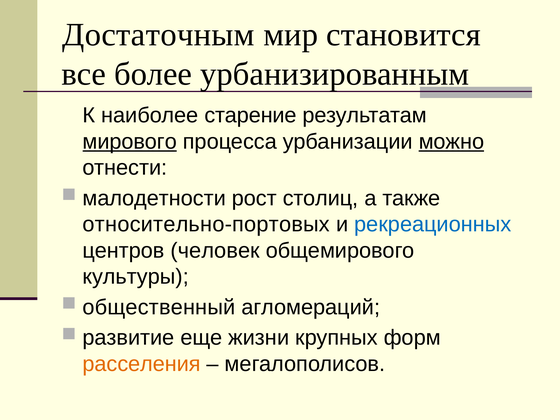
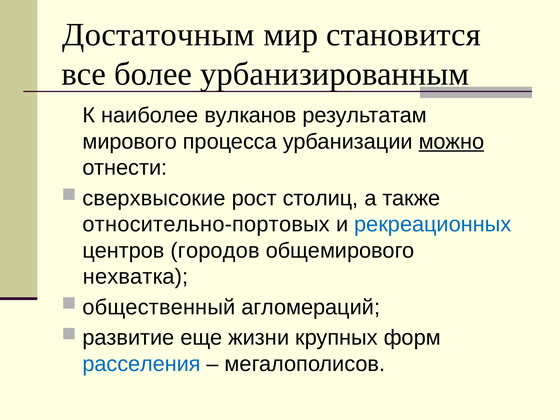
старение: старение -> вулканов (250, 115)
мирового underline: present -> none (130, 142)
малодетности: малодетности -> сверхвысокие (154, 198)
человек: человек -> городов (215, 250)
культуры: культуры -> нехватка (136, 277)
расселения colour: orange -> blue (142, 364)
